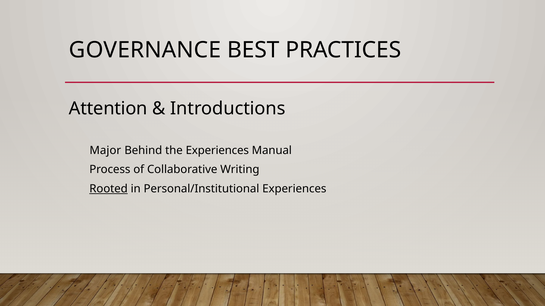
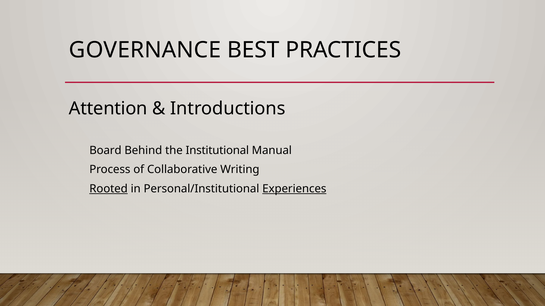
Major: Major -> Board (105, 151)
the Experiences: Experiences -> Institutional (217, 151)
Experiences underline: none -> present (294, 189)
